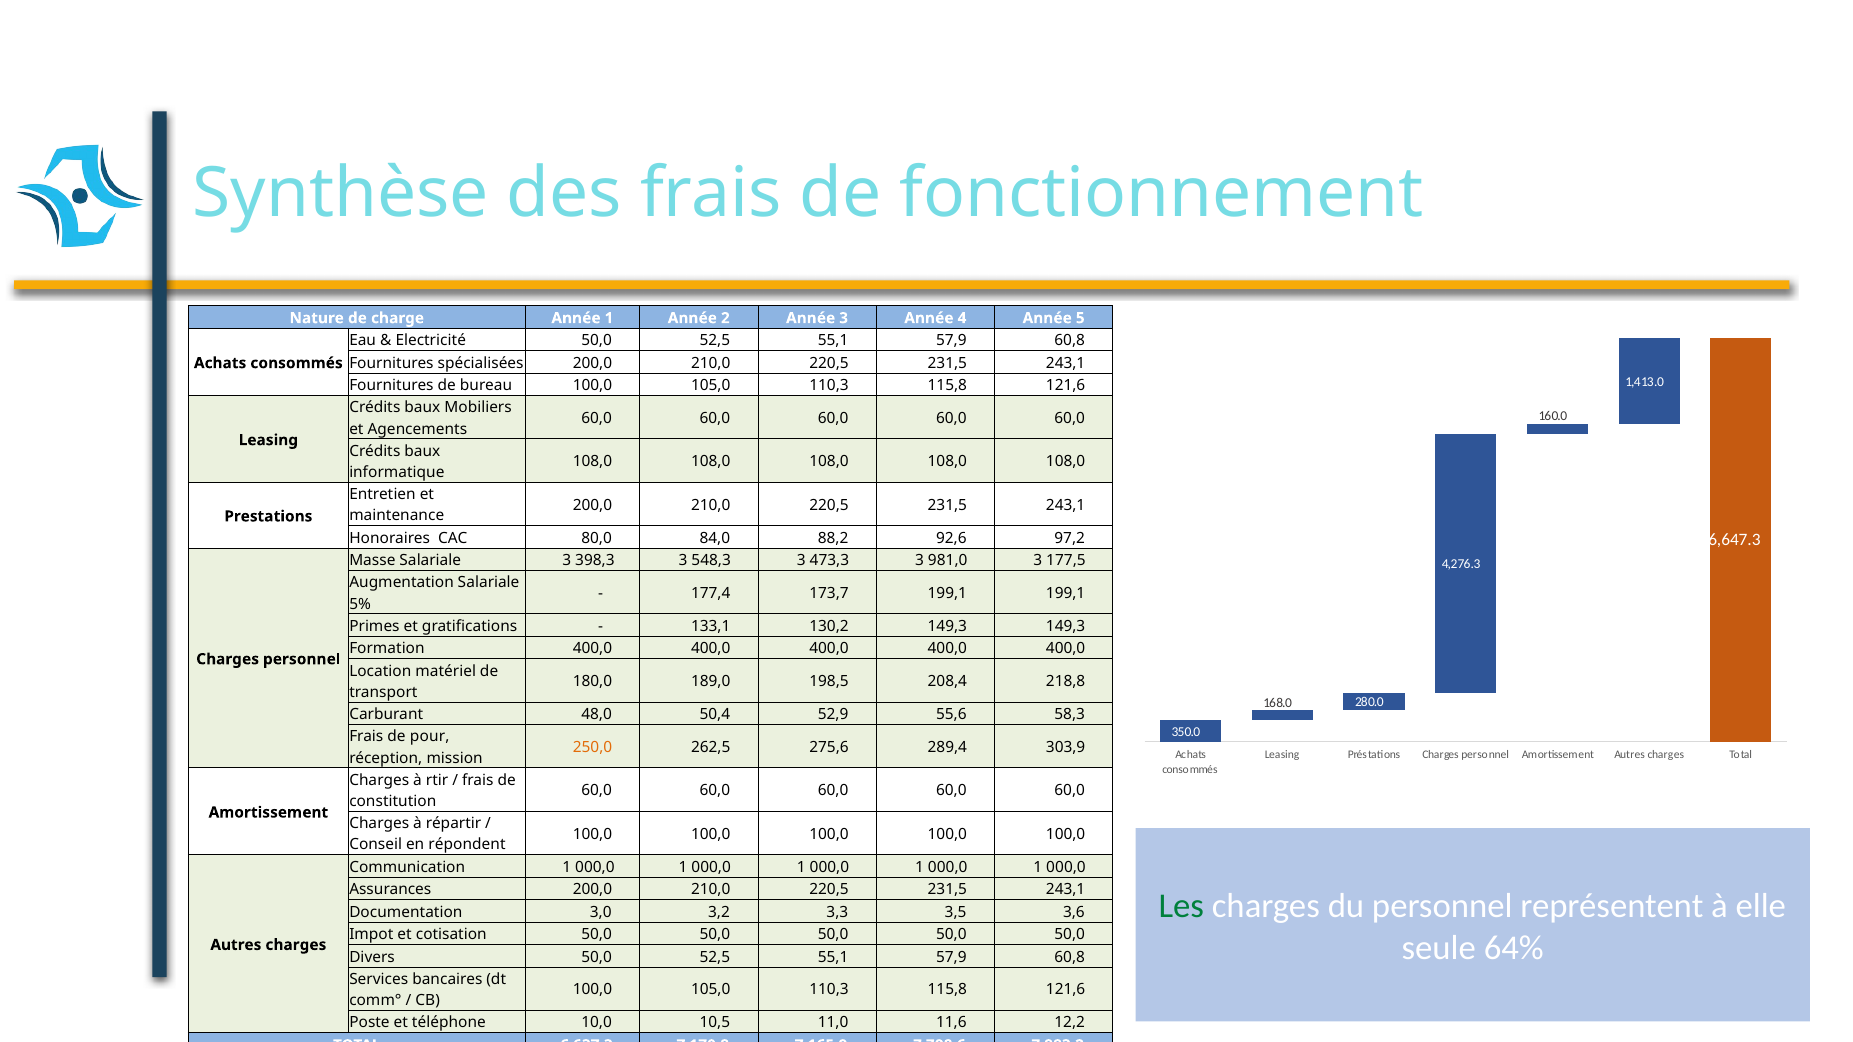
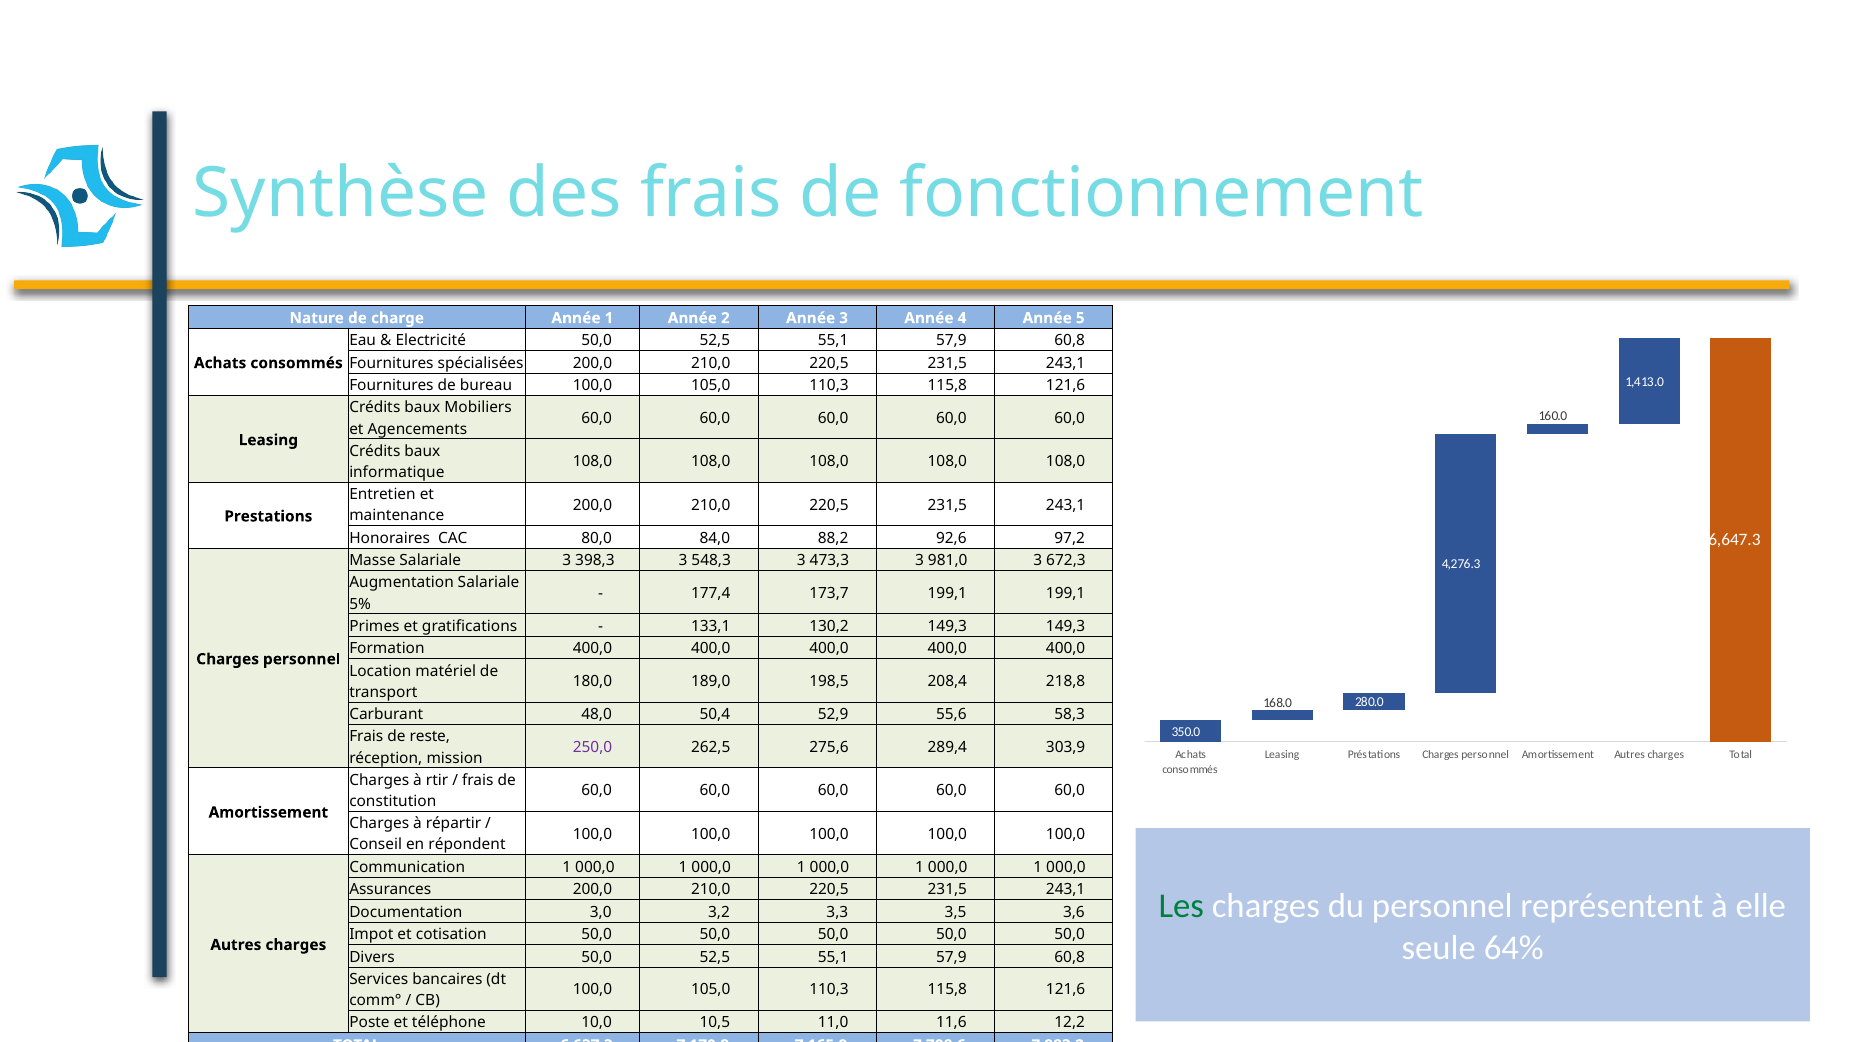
177,5: 177,5 -> 672,3 (1066, 561)
pour: pour -> reste (430, 737)
250,0 colour: orange -> purple (593, 748)
